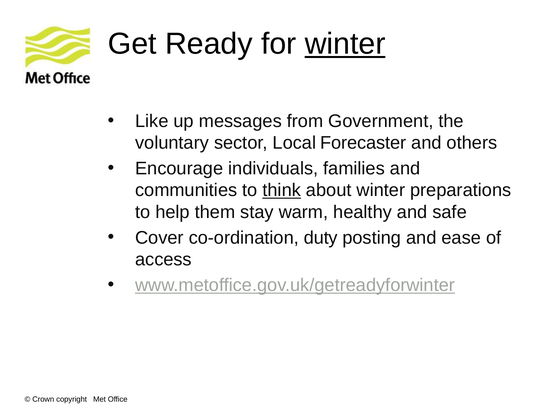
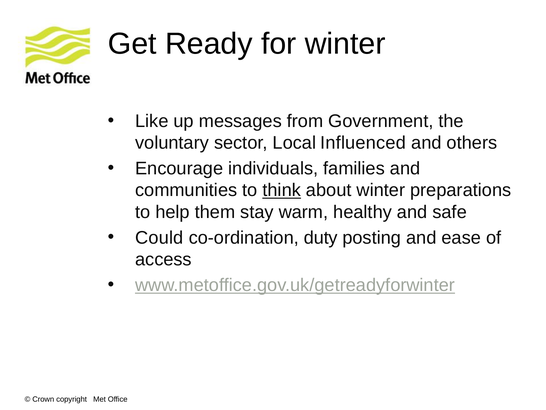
winter underline: present -> none (345, 44)
Forecaster: Forecaster -> Influenced (363, 143)
Cover: Cover -> Could (159, 237)
